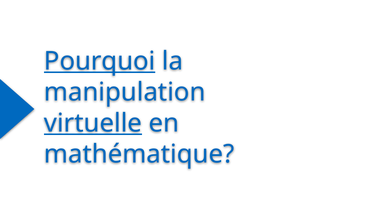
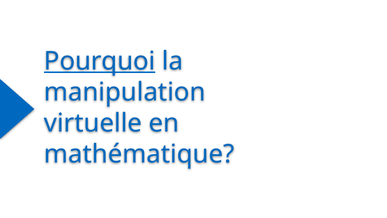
virtuelle underline: present -> none (93, 123)
